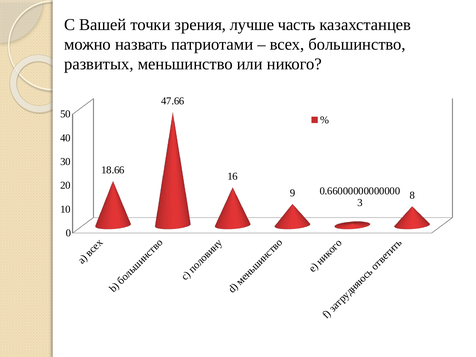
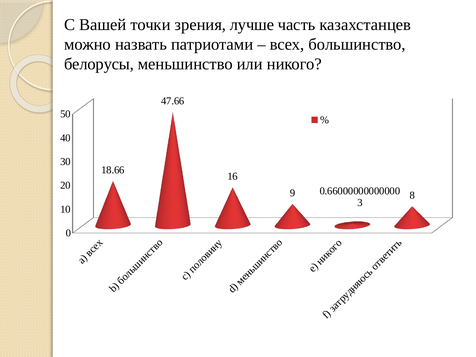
развитых: развитых -> белорусы (99, 64)
